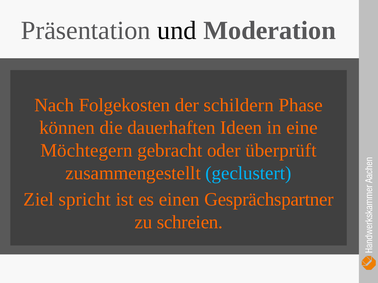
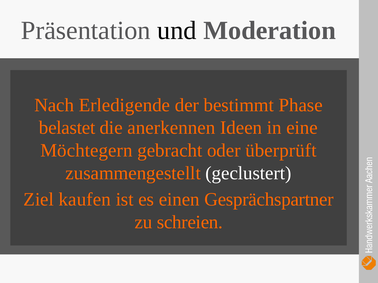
Folgekosten: Folgekosten -> Erledigende (124, 105)
schildern: schildern -> bestimmt (239, 105)
können: können -> belastet (67, 128)
dauerhaften: dauerhaften -> anerkennen (171, 128)
geclustert colour: light blue -> white (248, 173)
spricht: spricht -> kaufen (85, 200)
